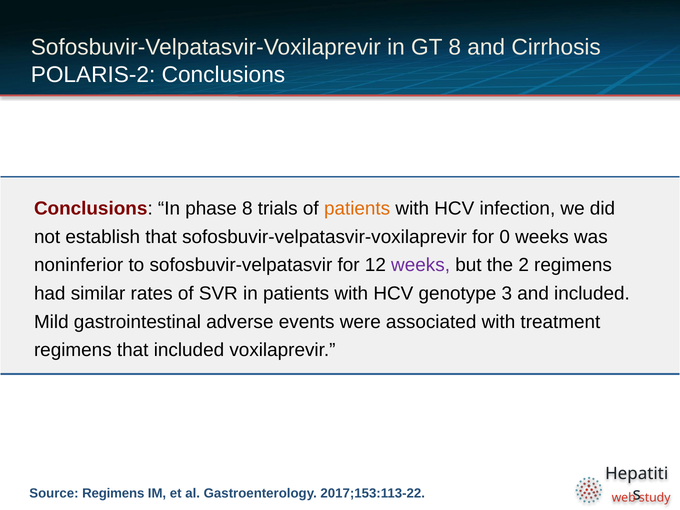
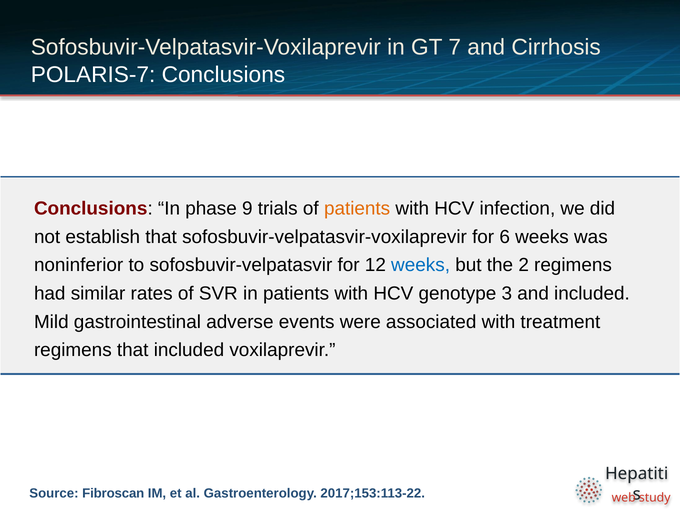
GT 8: 8 -> 7 (455, 47)
POLARIS-2: POLARIS-2 -> POLARIS-7 (93, 75)
phase 8: 8 -> 9 (247, 209)
0: 0 -> 6 (505, 237)
weeks colour: purple -> blue (421, 265)
Source Regimens: Regimens -> Fibroscan (113, 493)
